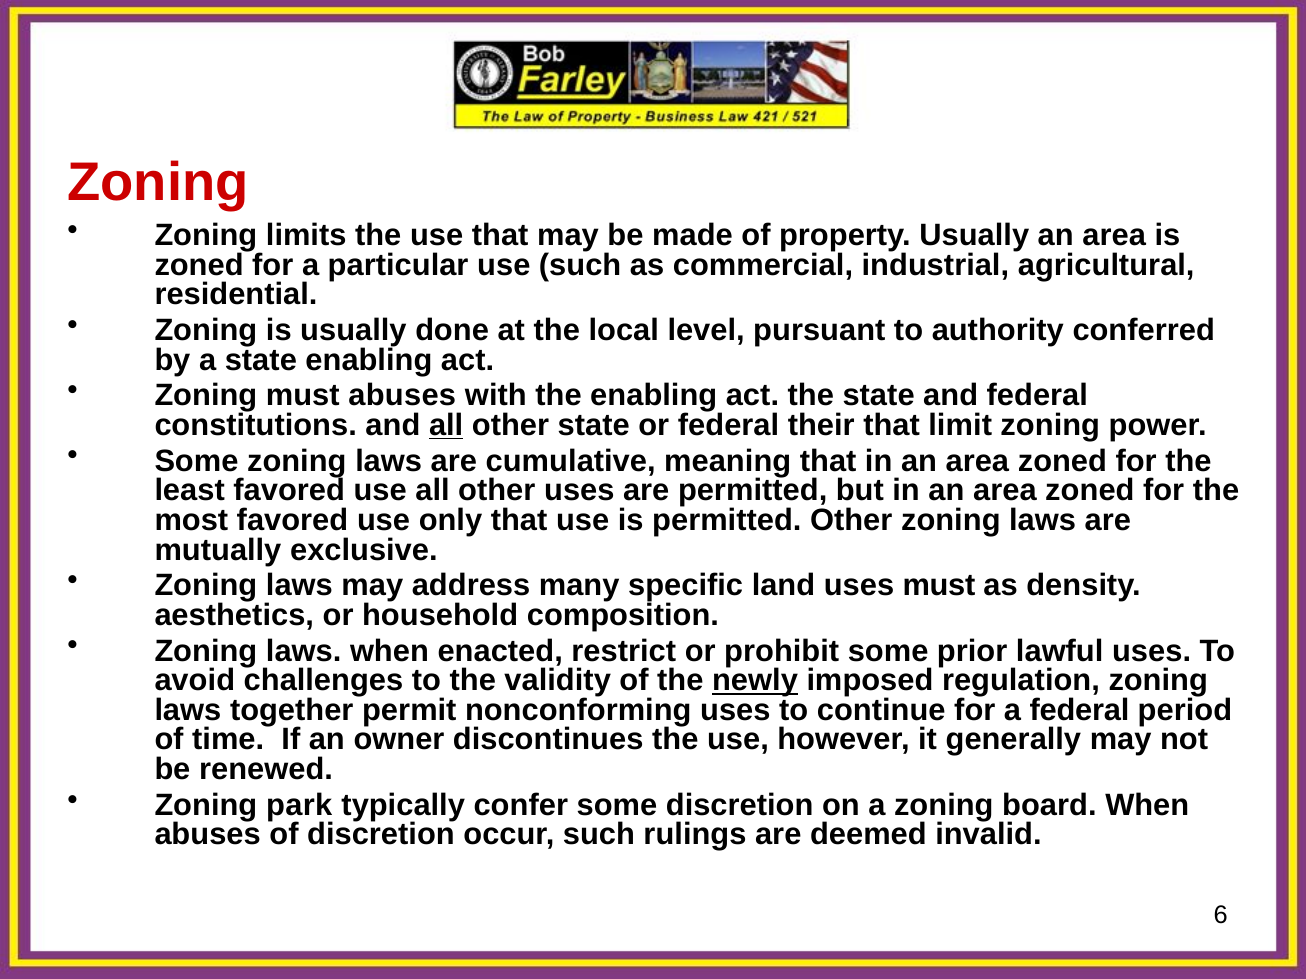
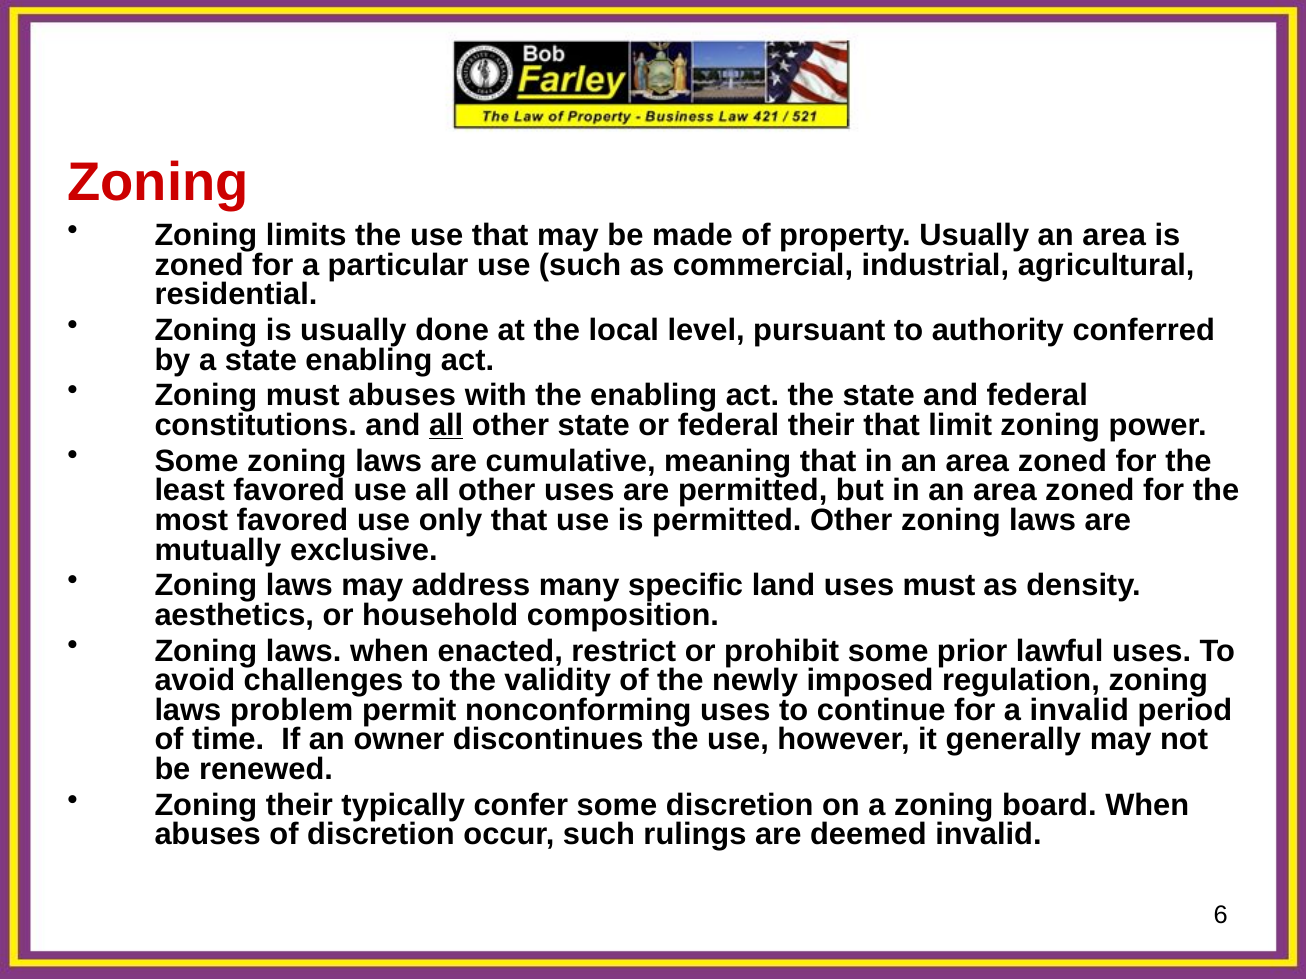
newly underline: present -> none (755, 681)
together: together -> problem (292, 711)
a federal: federal -> invalid (1079, 711)
Zoning park: park -> their (299, 806)
